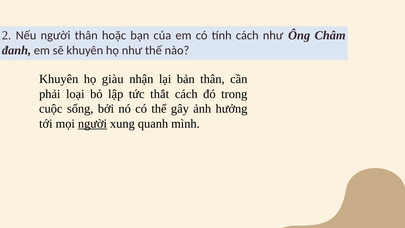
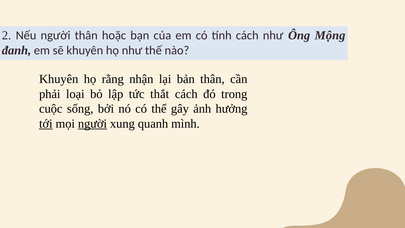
Châm: Châm -> Mộng (330, 35)
giàu: giàu -> rằng (113, 79)
tới underline: none -> present (46, 124)
